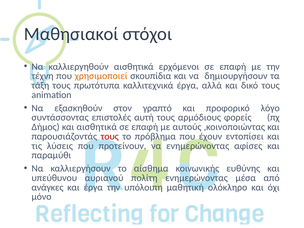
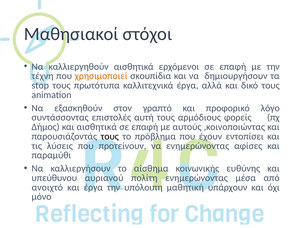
τάξη: τάξη -> stop (40, 85)
τους colour: red -> black (110, 136)
ανάγκες: ανάγκες -> ανοιχτό (47, 187)
ολόκληρο: ολόκληρο -> υπάρχουν (228, 187)
